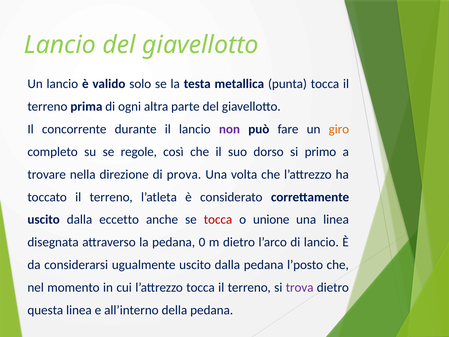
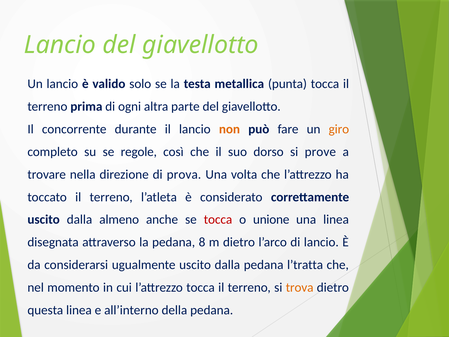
non colour: purple -> orange (229, 129)
primo: primo -> prove (320, 152)
eccetto: eccetto -> almeno (119, 220)
0: 0 -> 8 (202, 242)
l’posto: l’posto -> l’tratta (305, 265)
trova colour: purple -> orange (300, 287)
